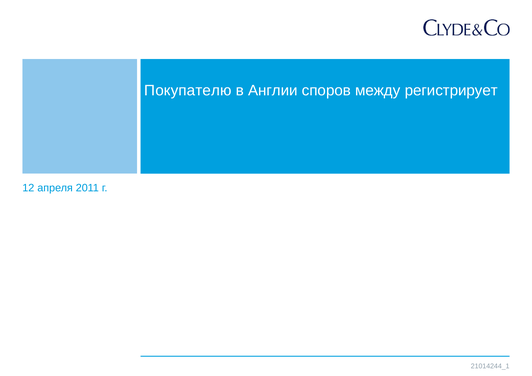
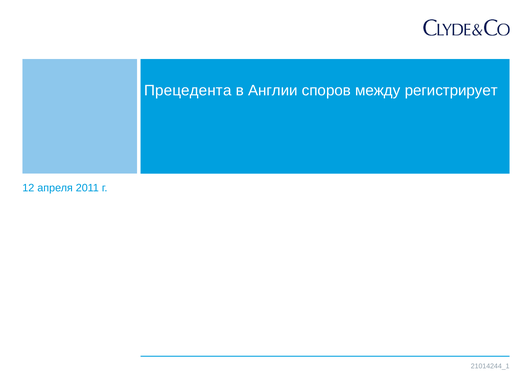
Покупателю: Покупателю -> Прецедента (188, 90)
